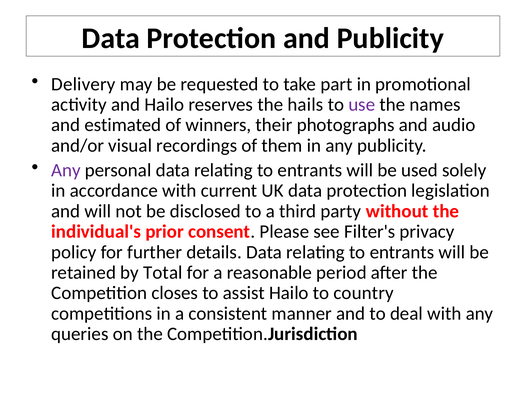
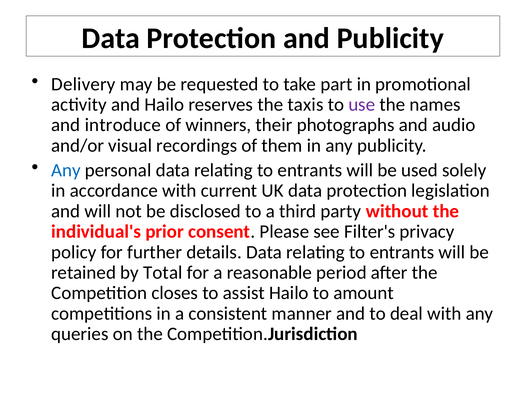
hails: hails -> taxis (305, 105)
estimated: estimated -> introduce (123, 125)
Any colour: purple -> blue (66, 170)
country: country -> amount (364, 293)
